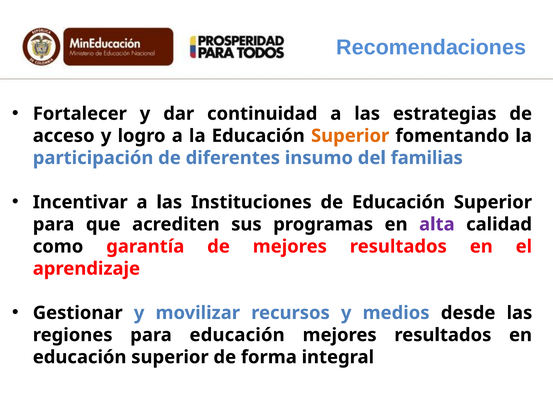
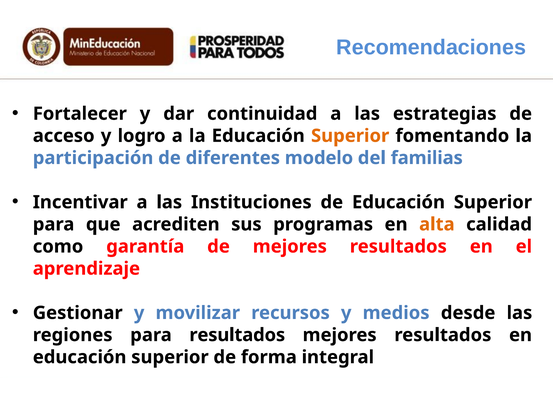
insumo: insumo -> modelo (319, 158)
alta colour: purple -> orange (437, 224)
para educación: educación -> resultados (237, 335)
